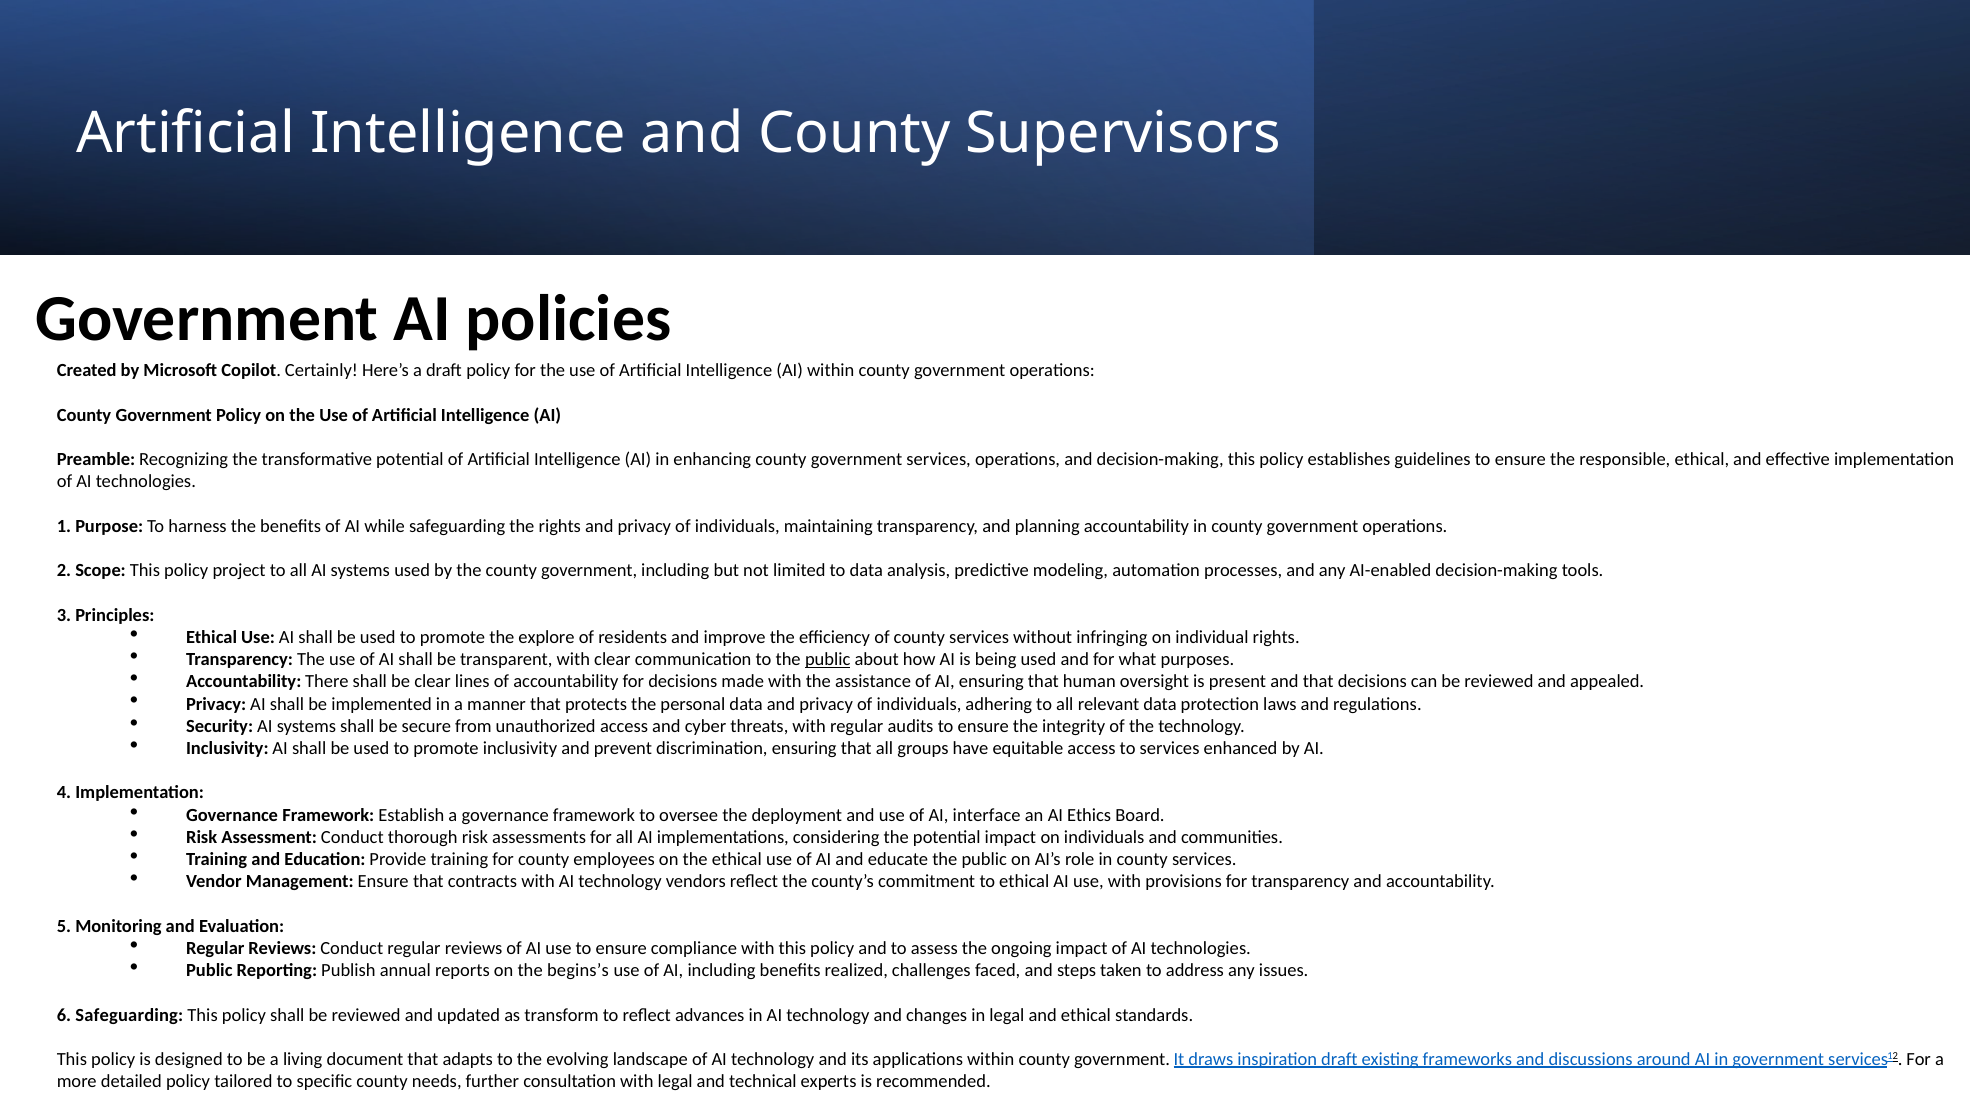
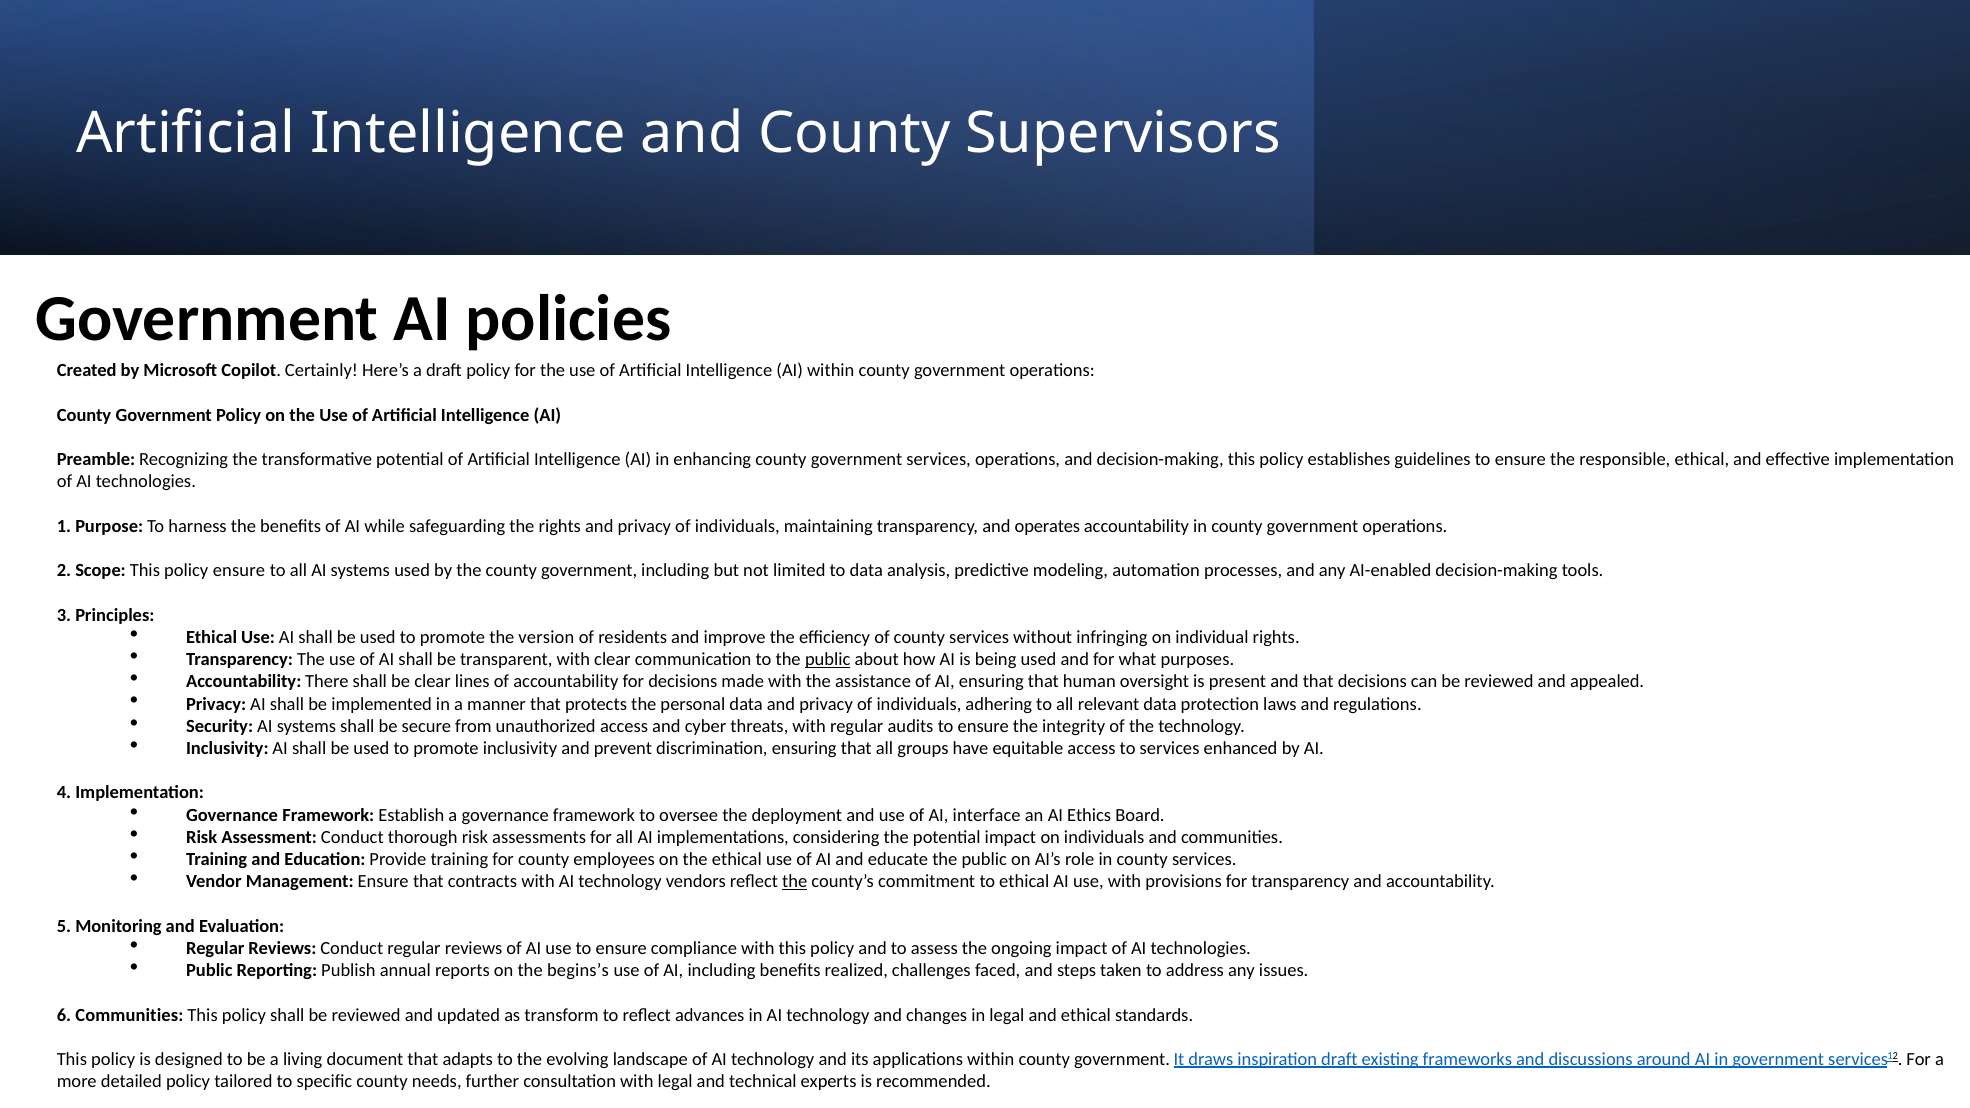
planning: planning -> operates (1047, 526)
policy project: project -> ensure (239, 571)
explore: explore -> version (546, 637)
the underline: none -> present (795, 882)
6 Safeguarding: Safeguarding -> Communities (129, 1015)
